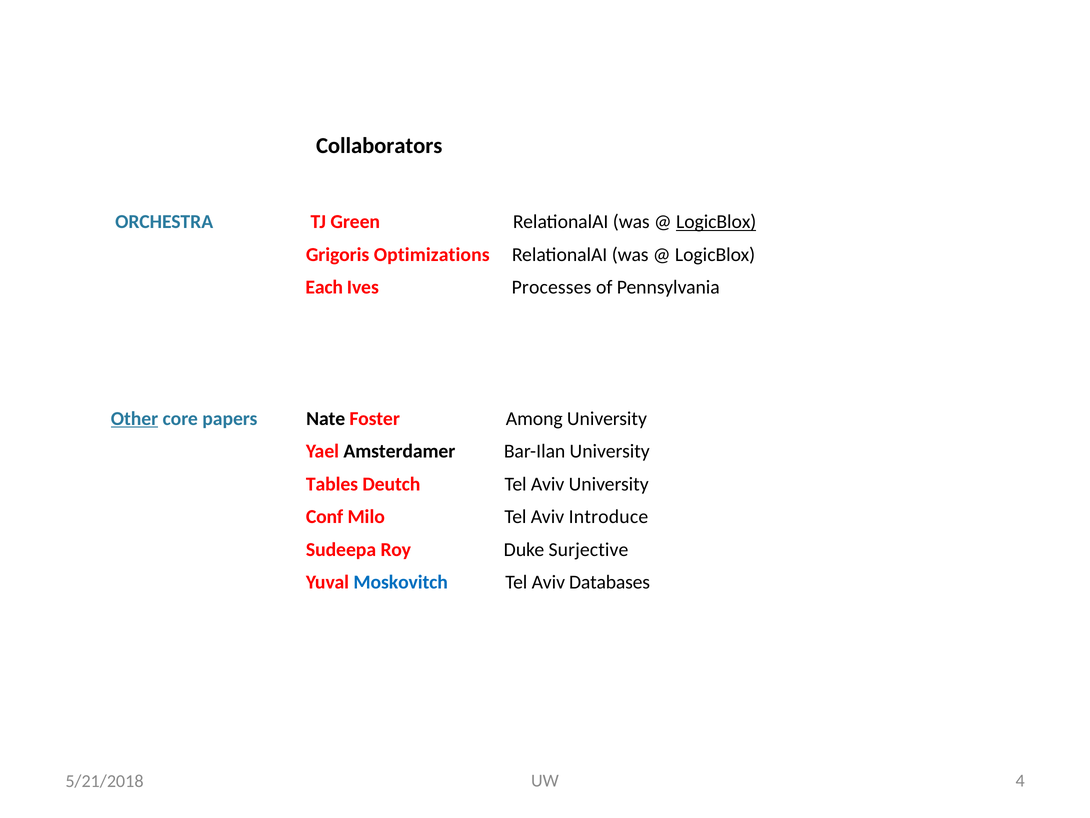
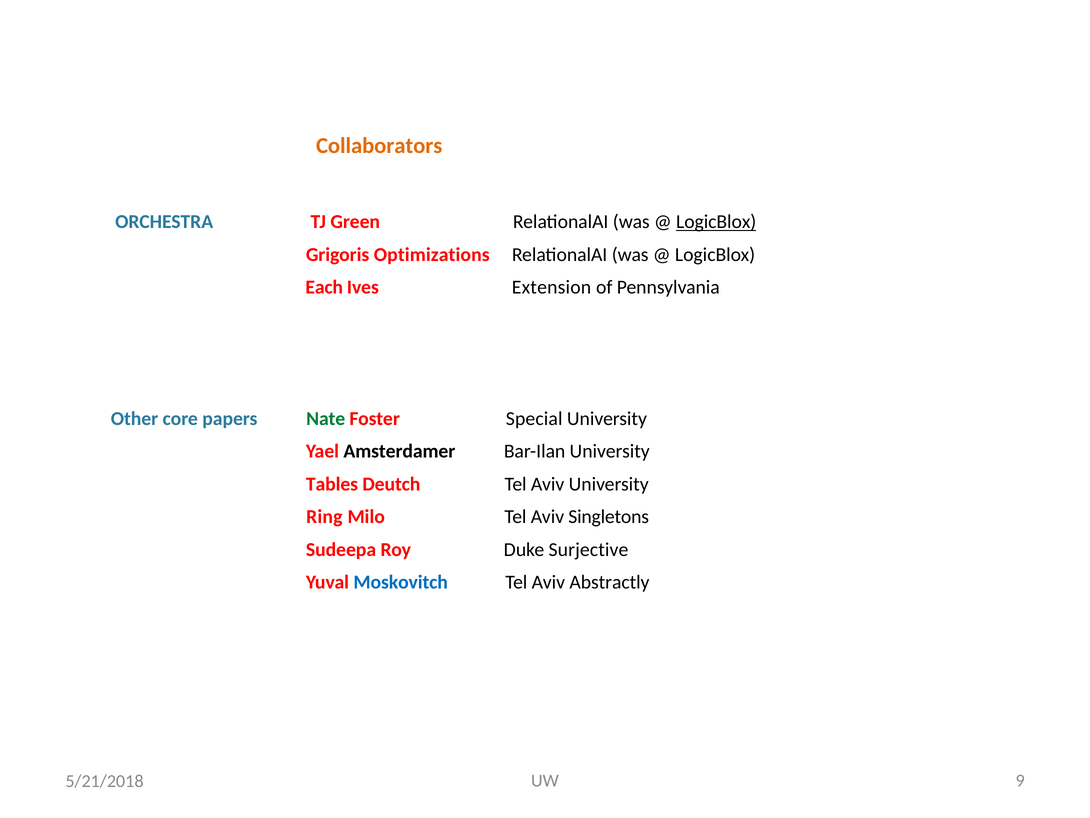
Collaborators colour: black -> orange (379, 146)
Processes: Processes -> Extension (552, 287)
Other underline: present -> none (134, 418)
Nate colour: black -> green (326, 418)
Among: Among -> Special (534, 418)
Conf: Conf -> Ring (324, 516)
Introduce: Introduce -> Singletons (609, 516)
Databases: Databases -> Abstractly (609, 582)
4: 4 -> 9 (1020, 781)
